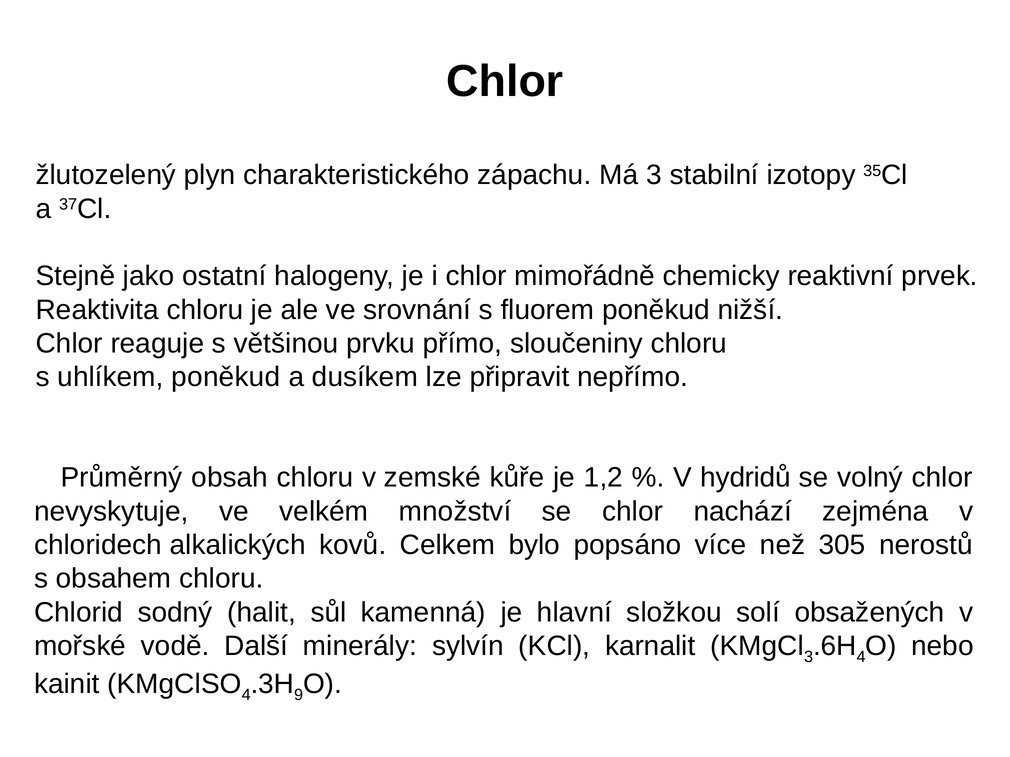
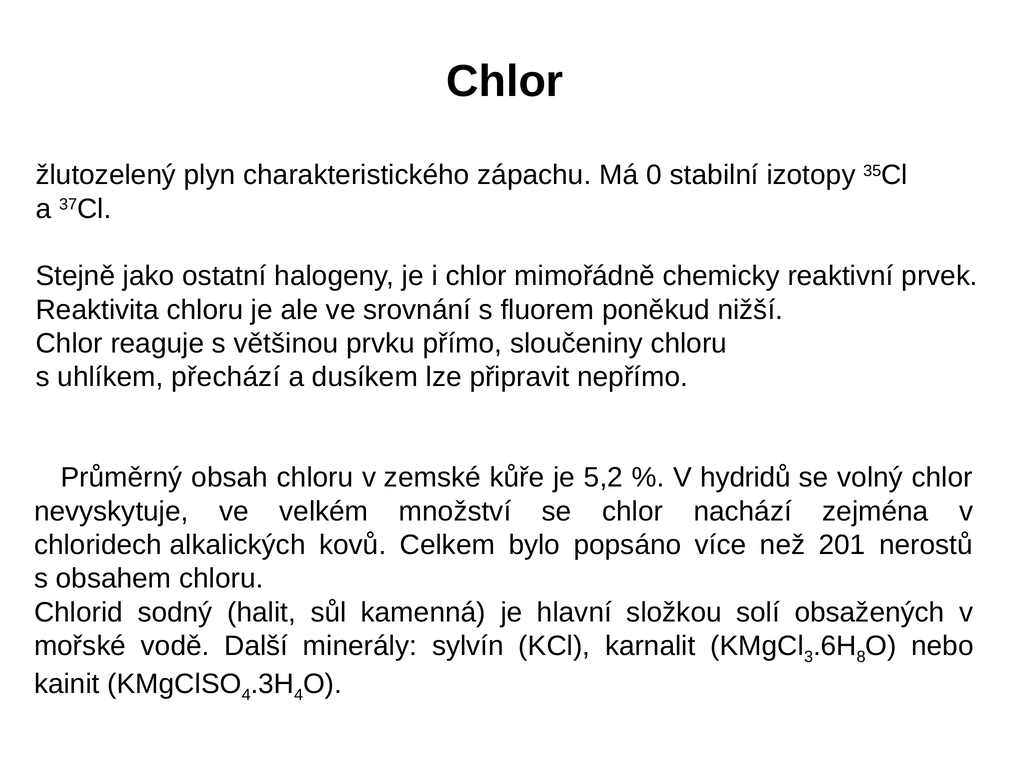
Má 3: 3 -> 0 (654, 175)
uhlíkem poněkud: poněkud -> přechází (226, 377)
1,2: 1,2 -> 5,2 (603, 478)
305: 305 -> 201 (842, 545)
4: 4 -> 8 (861, 657)
9: 9 -> 4 (299, 696)
